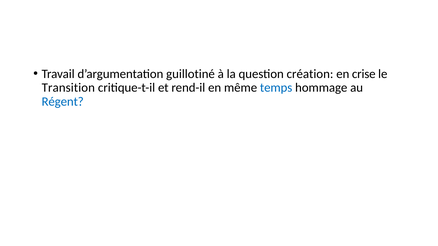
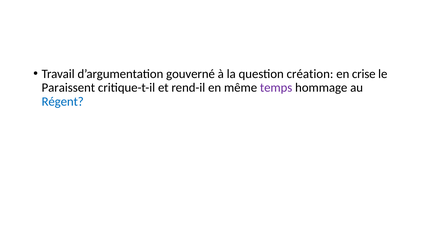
guillotiné: guillotiné -> gouverné (191, 74)
Transition: Transition -> Paraissent (68, 88)
temps colour: blue -> purple (276, 88)
